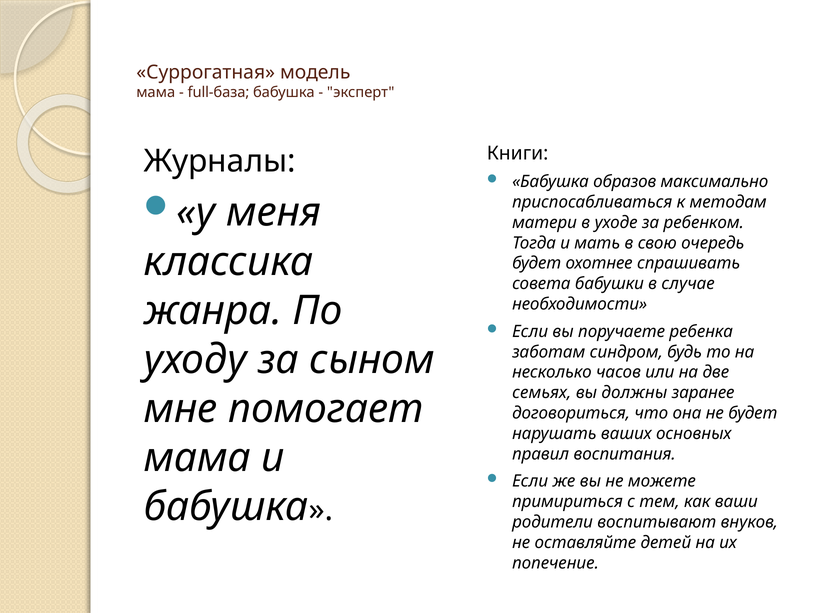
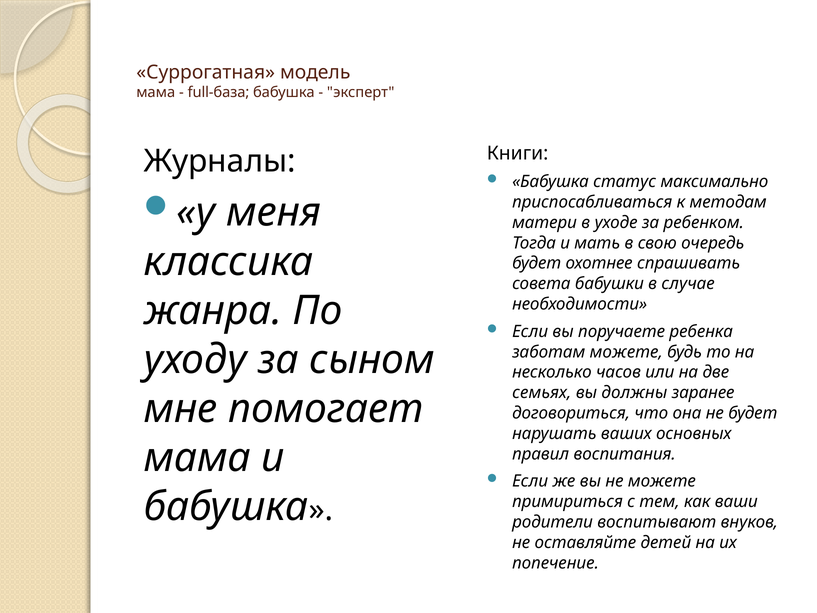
образов: образов -> статус (625, 182)
заботам синдром: синдром -> можете (626, 352)
